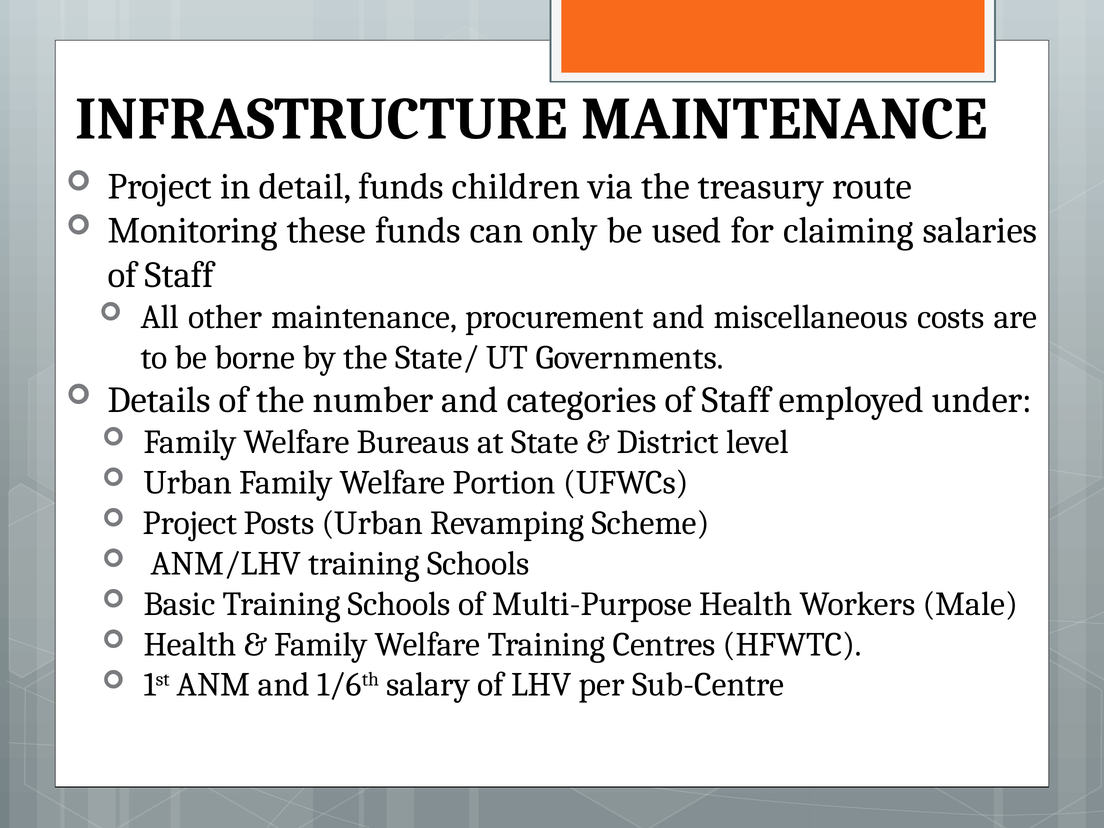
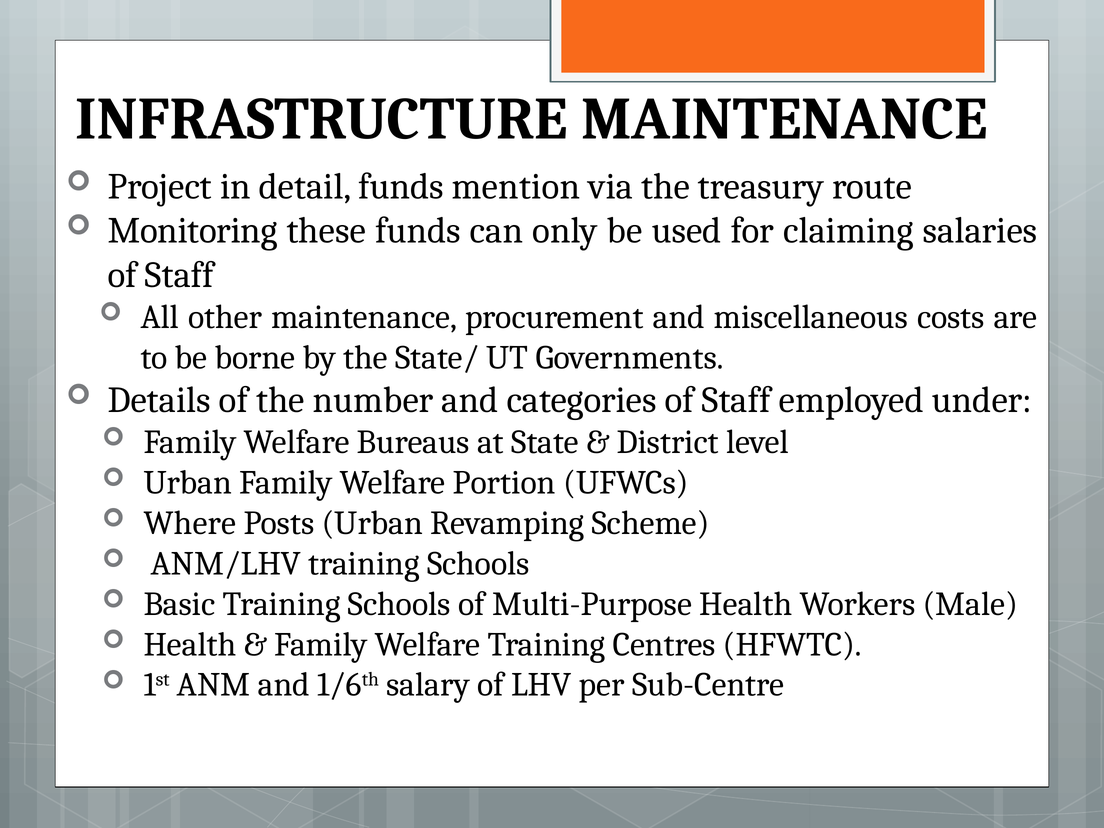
children: children -> mention (516, 187)
Project: Project -> Where (190, 523)
